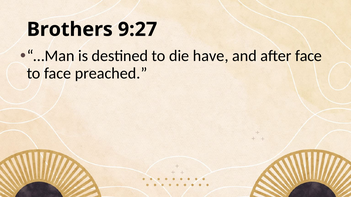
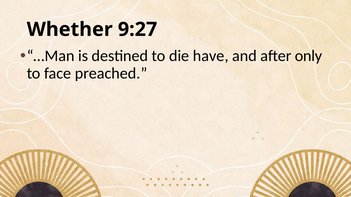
Brothers: Brothers -> Whether (70, 29)
after face: face -> only (308, 56)
